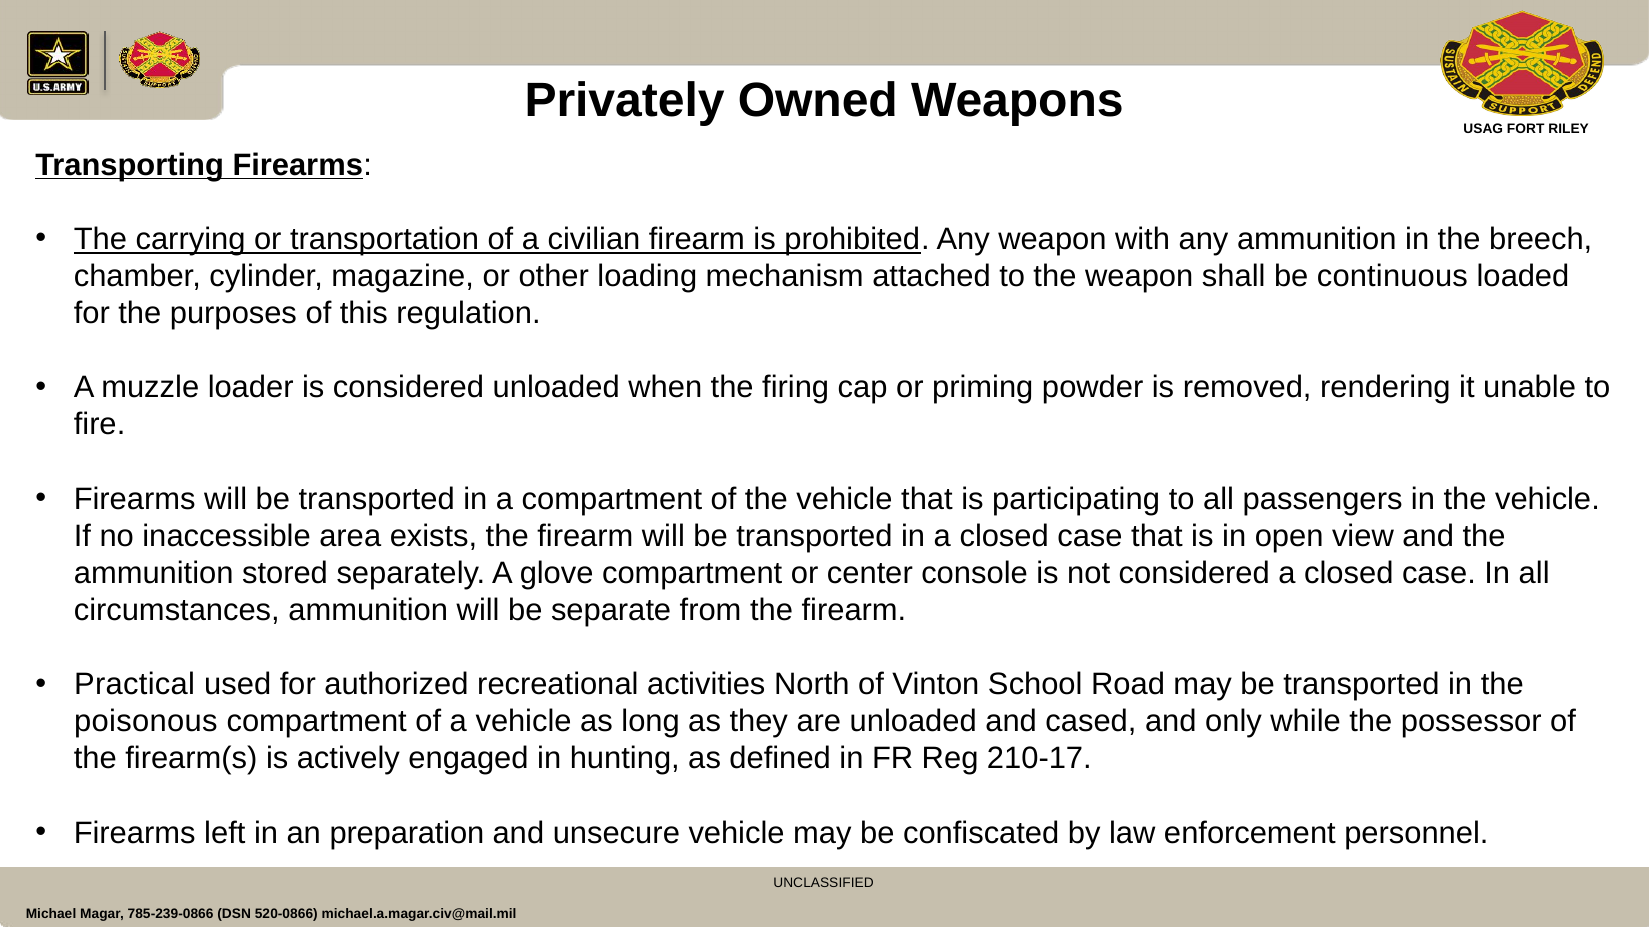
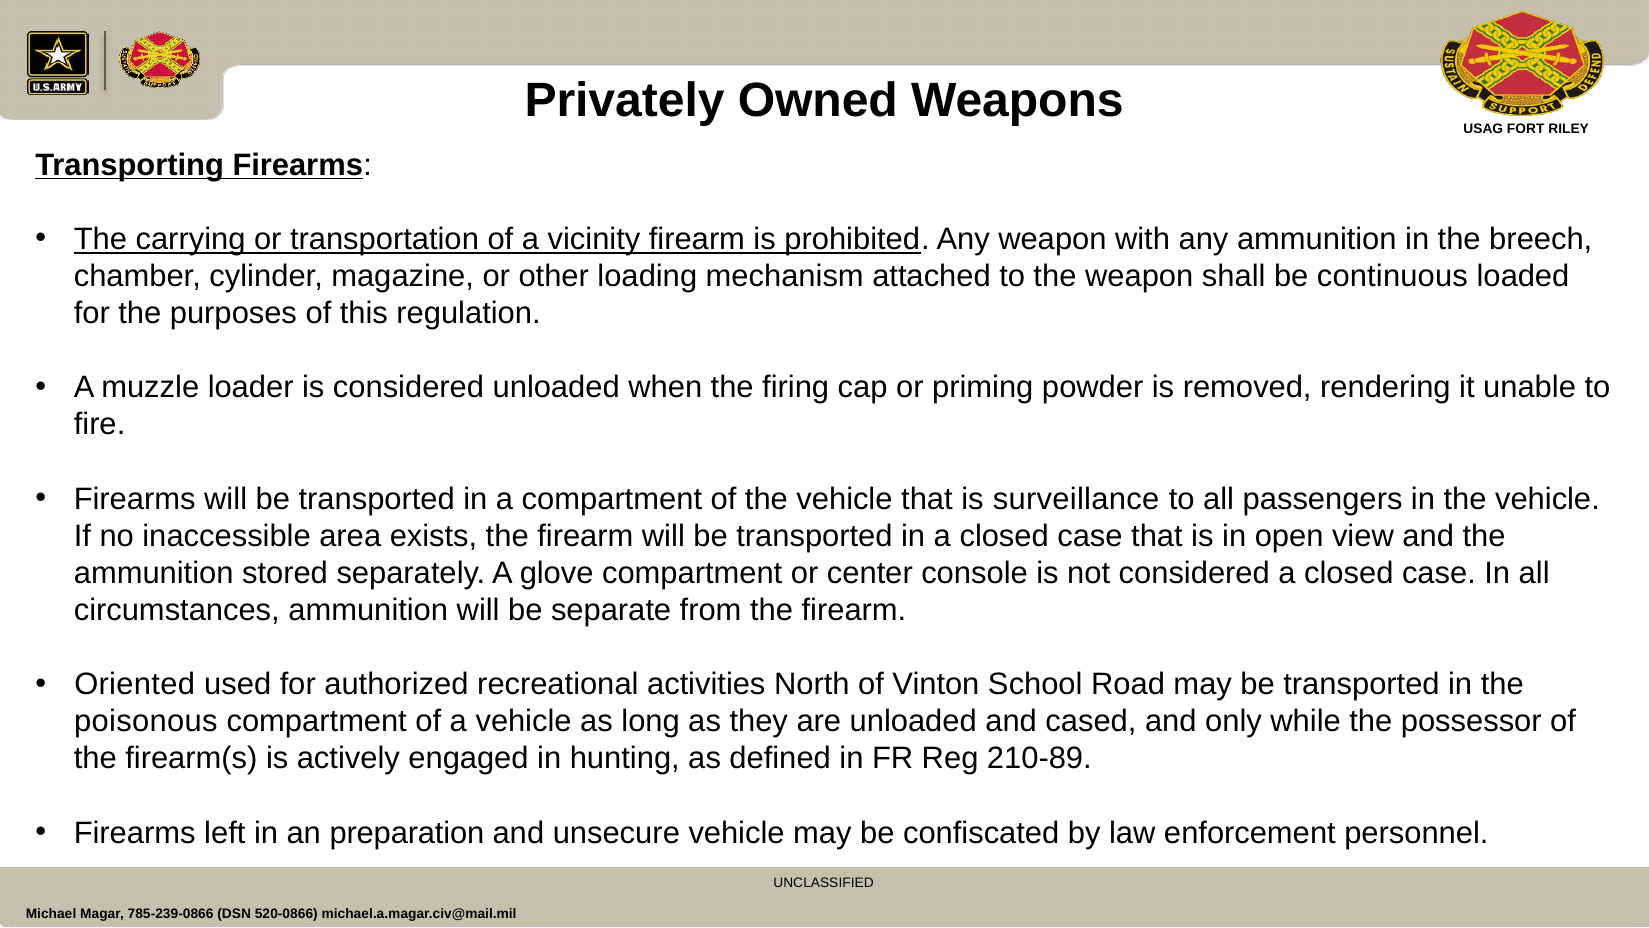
civilian: civilian -> vicinity (594, 239)
participating: participating -> surveillance (1076, 499)
Practical: Practical -> Oriented (135, 684)
210-17: 210-17 -> 210-89 (1039, 758)
